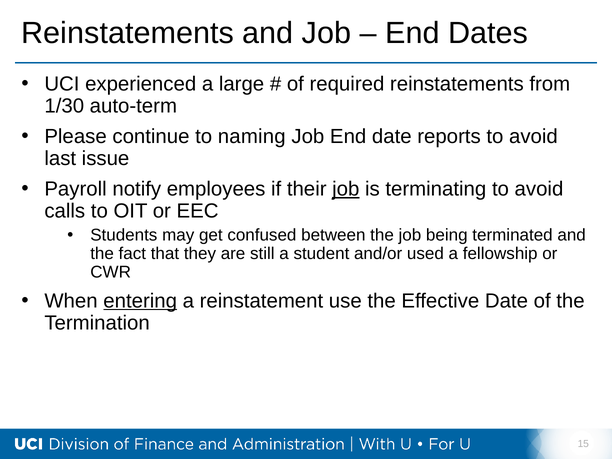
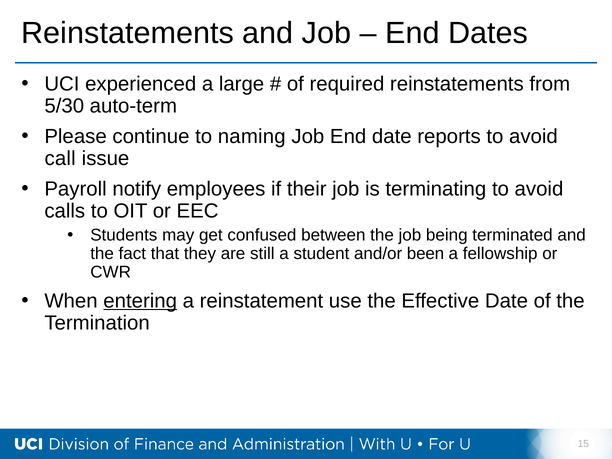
1/30: 1/30 -> 5/30 (64, 106)
last: last -> call (60, 158)
job underline: present -> none (346, 189)
used: used -> been (426, 254)
